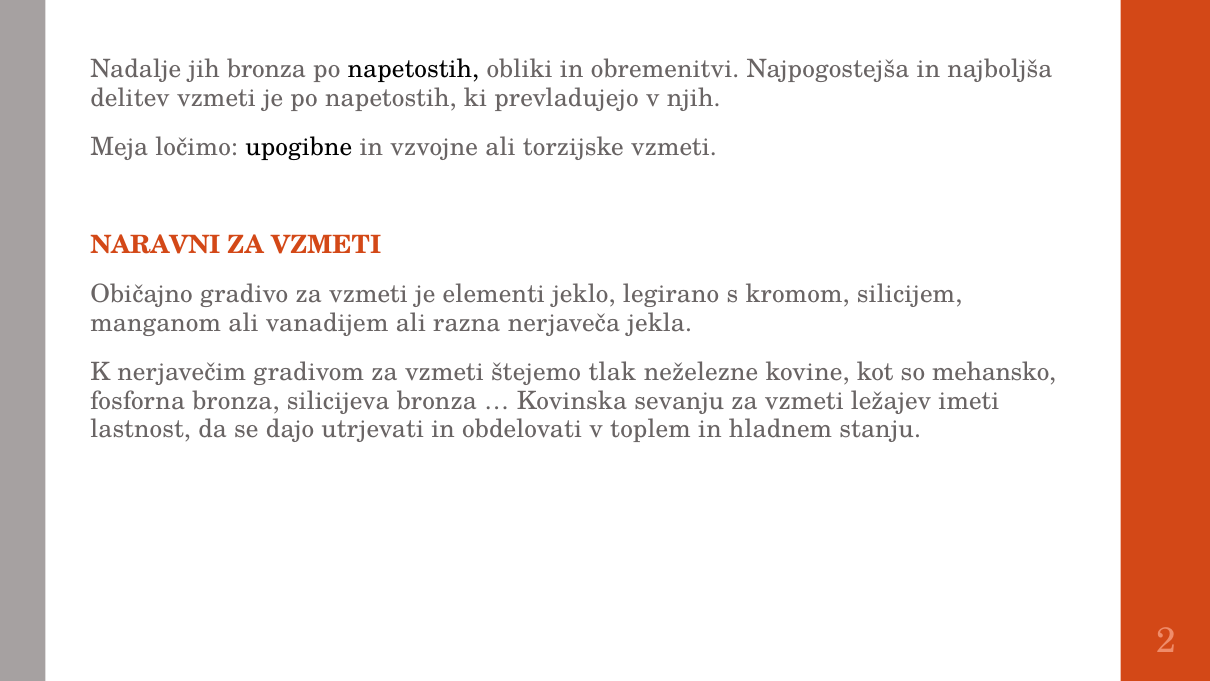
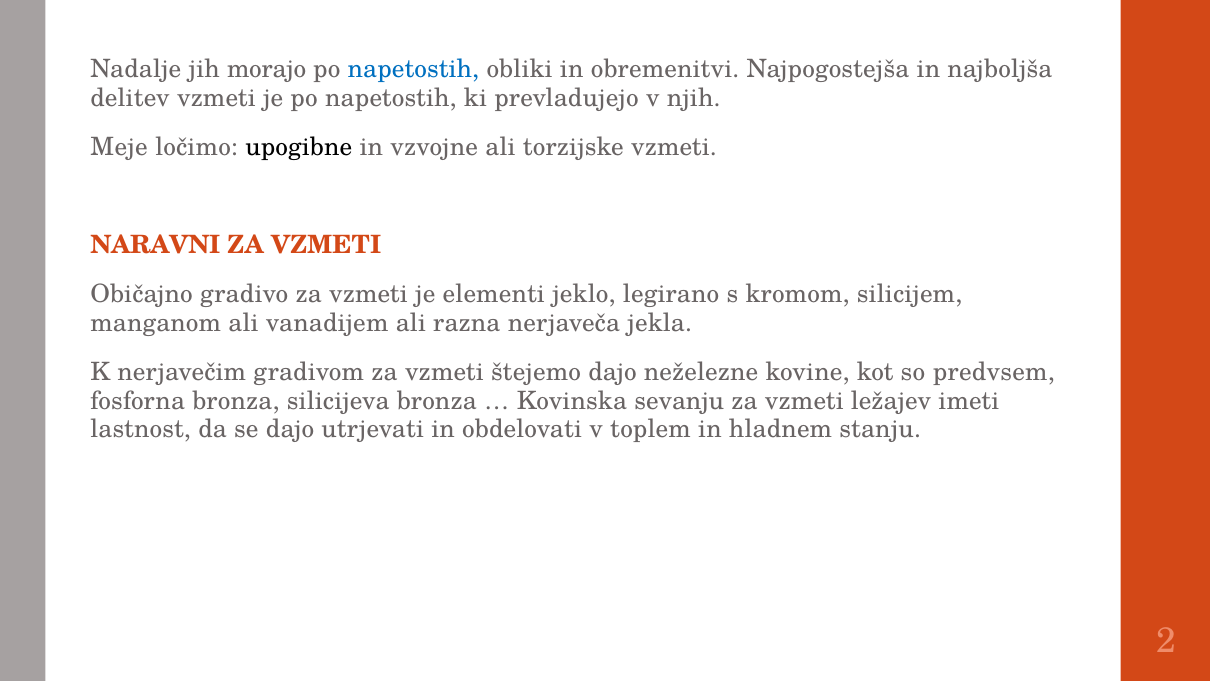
jih bronza: bronza -> morajo (267, 69)
napetostih colour: black -> blue (413, 69)
Meja: Meja -> Meje (119, 147)
štejemo tlak: tlak -> dajo (613, 372)
mehansko: mehansko -> predvsem (994, 372)
